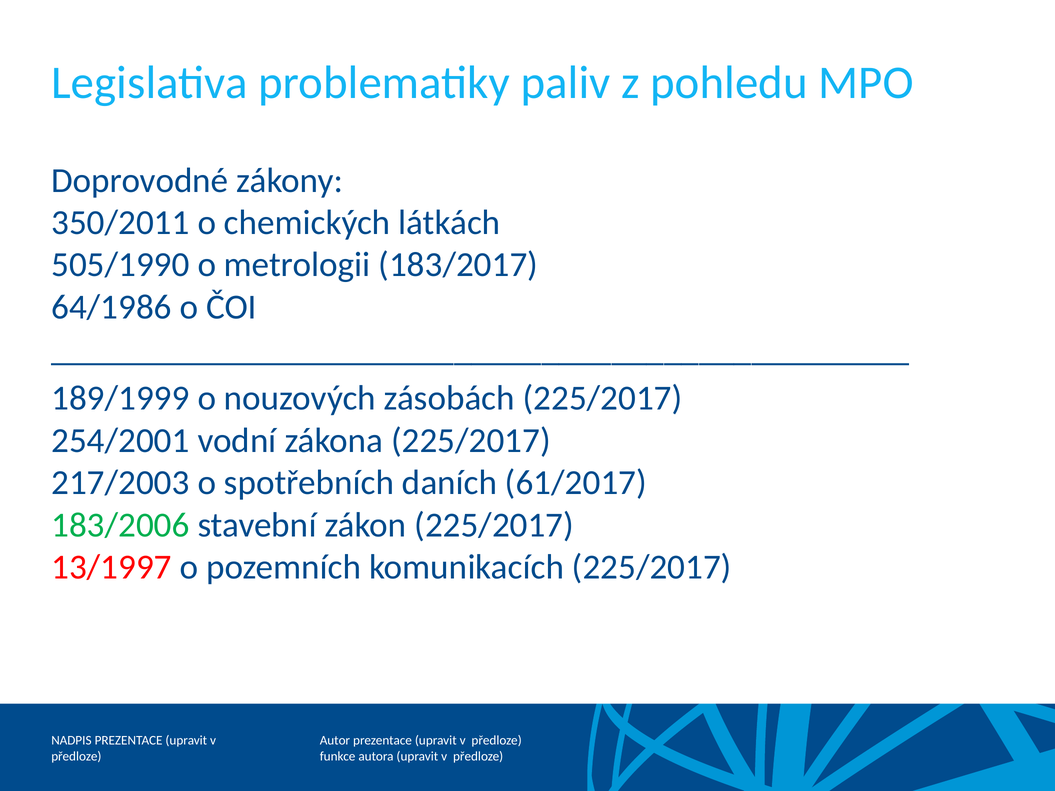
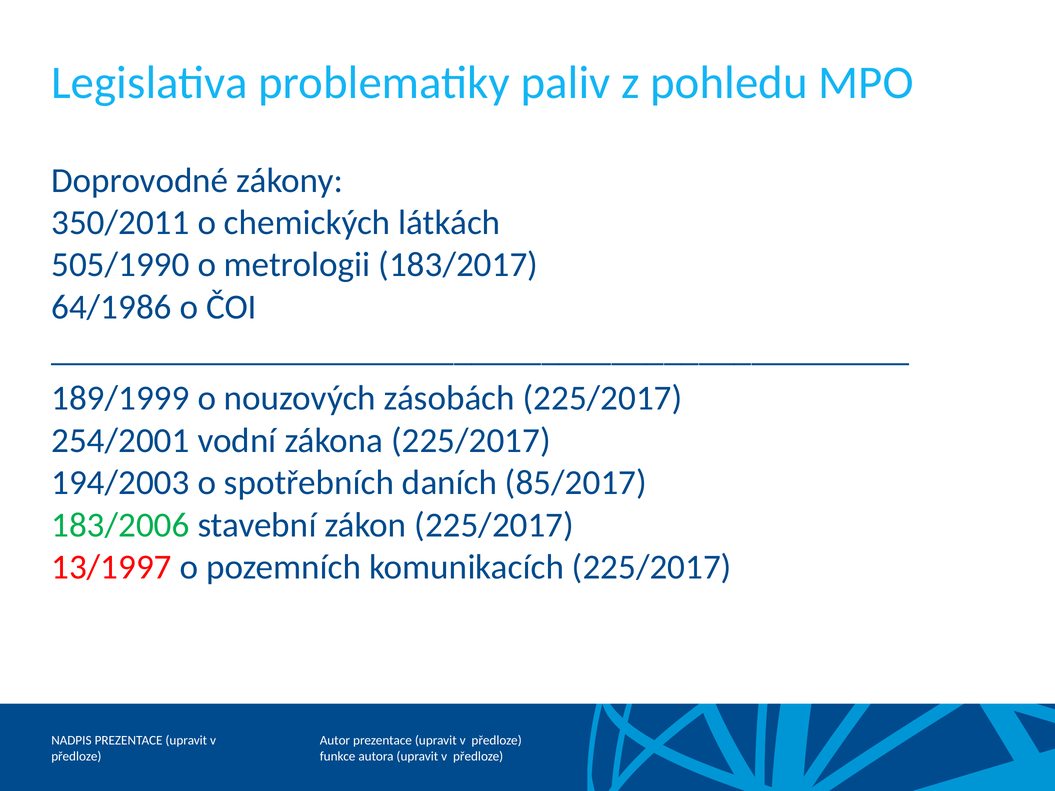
217/2003: 217/2003 -> 194/2003 (120, 483)
61/2017: 61/2017 -> 85/2017 (576, 483)
